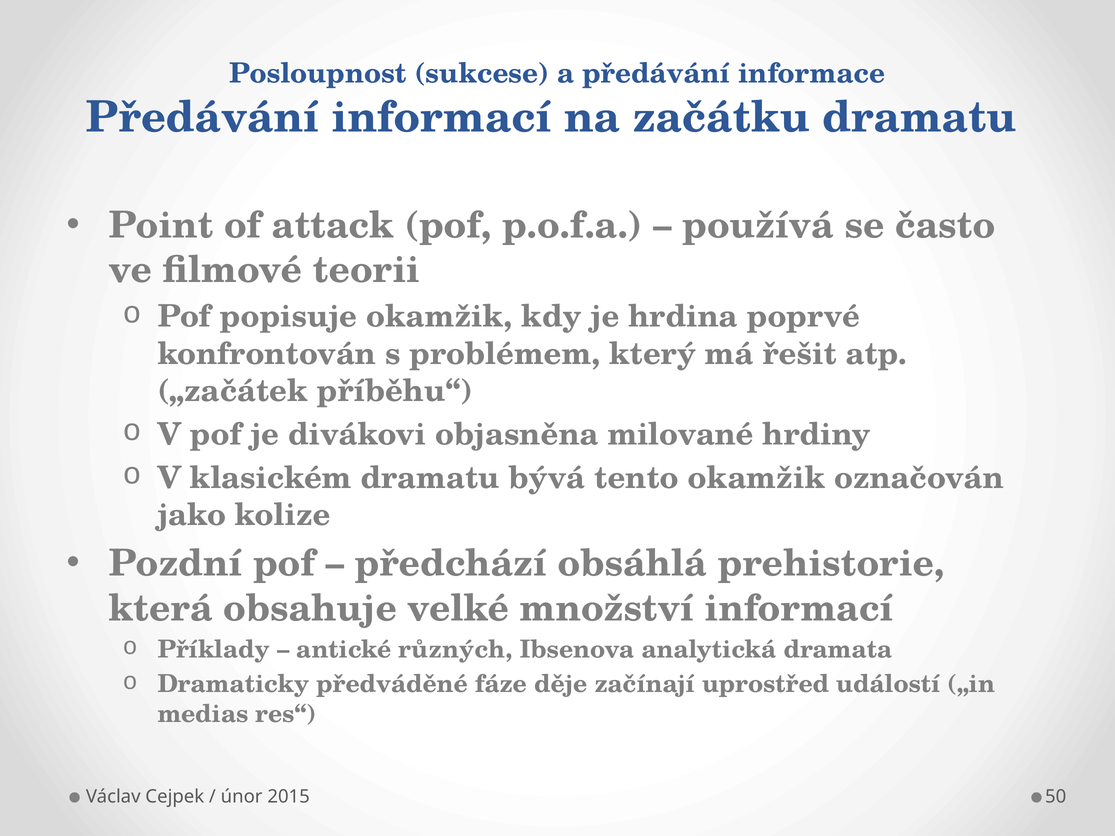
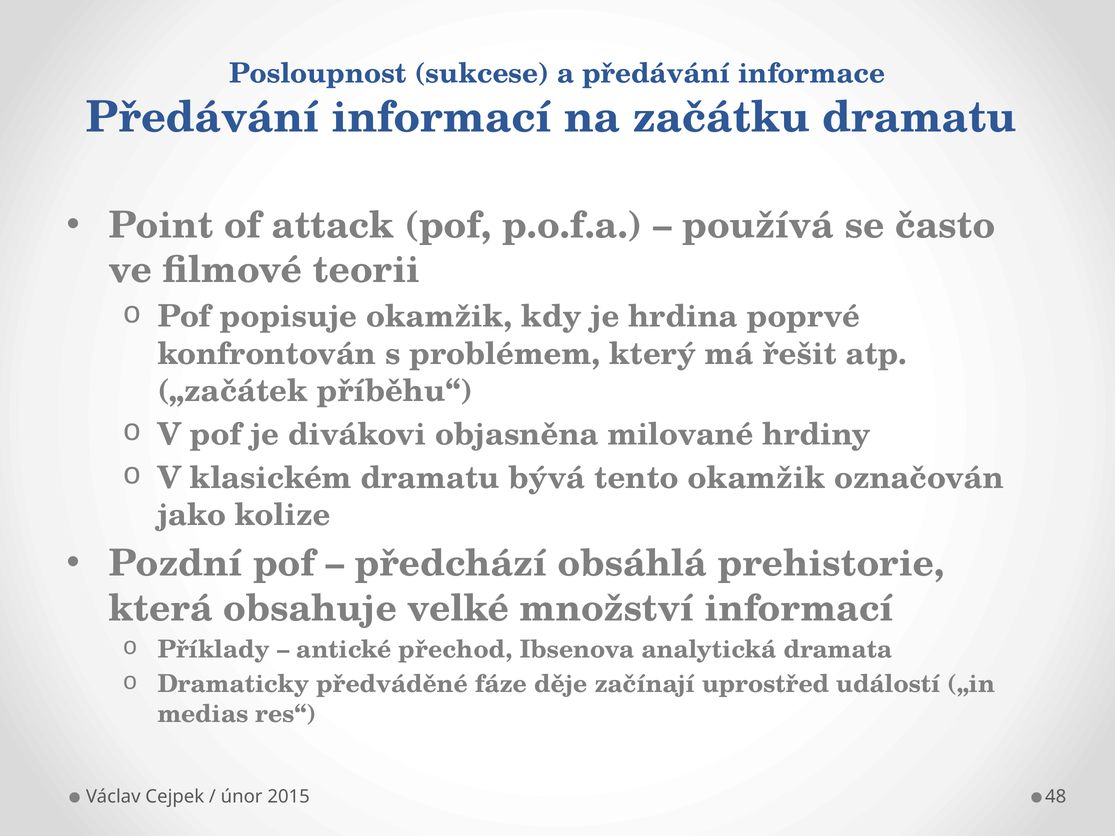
různých: různých -> přechod (455, 650)
50: 50 -> 48 (1056, 797)
